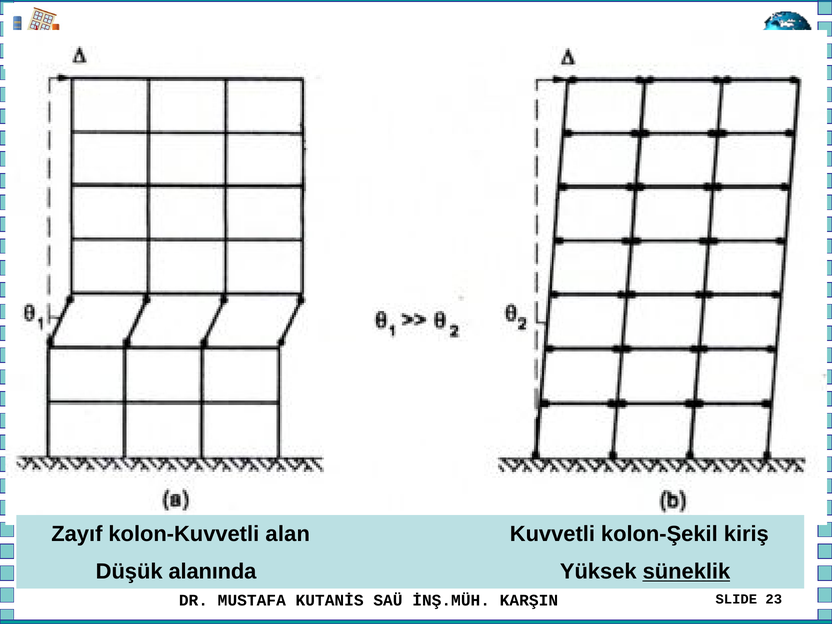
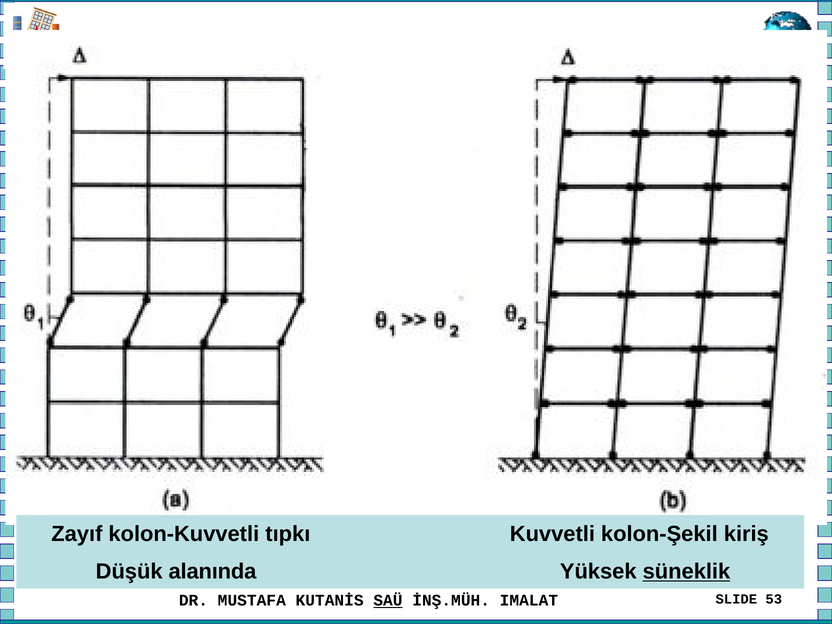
alan: alan -> tıpkı (288, 534)
SAÜ underline: none -> present (388, 601)
KARŞIN: KARŞIN -> IMALAT (529, 601)
23: 23 -> 53 (774, 599)
